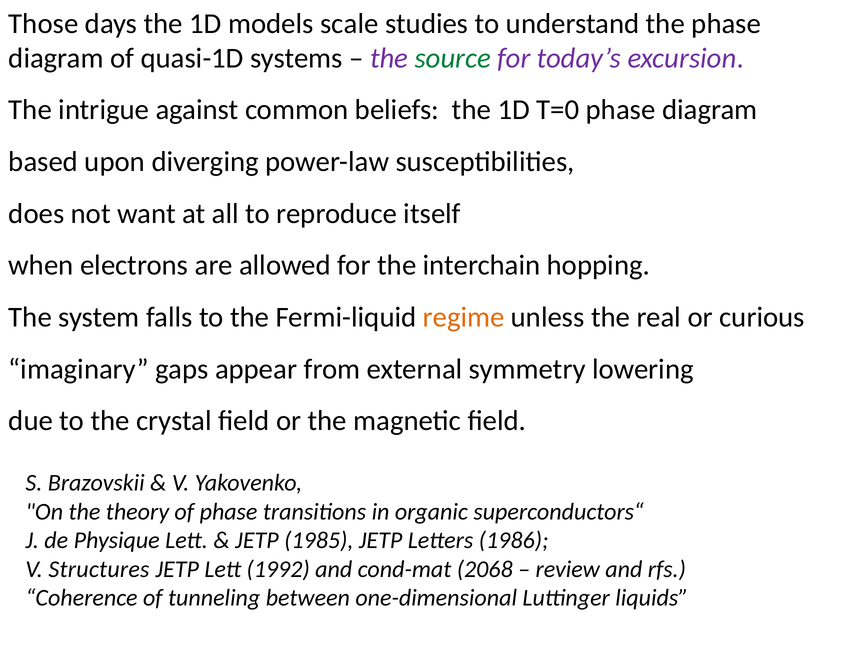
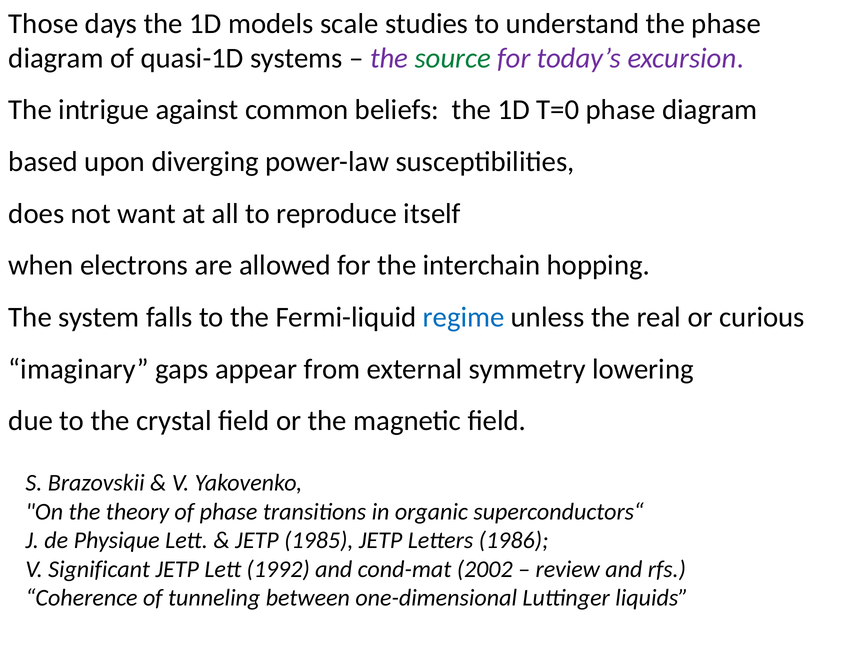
regime colour: orange -> blue (464, 317)
Structures: Structures -> Significant (99, 569)
2068: 2068 -> 2002 (485, 569)
